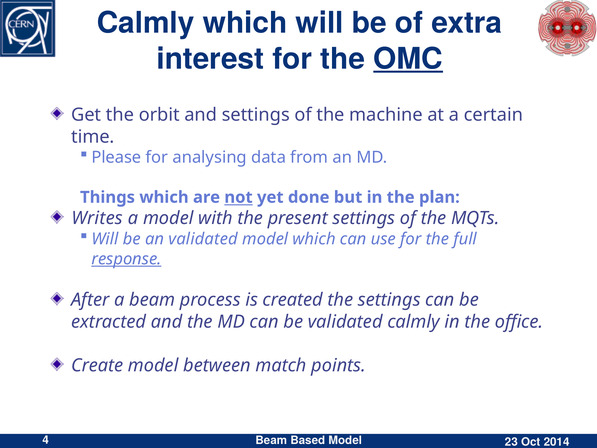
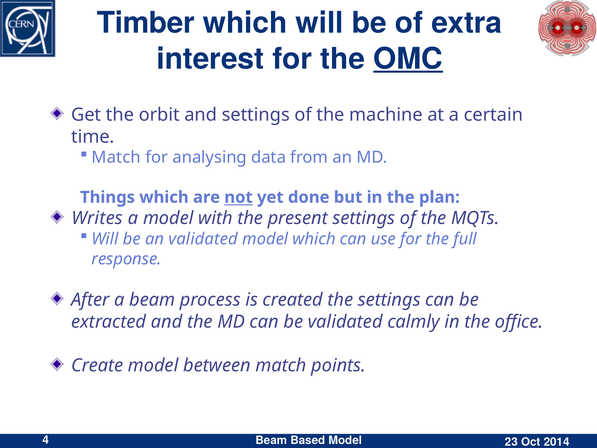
Calmly: Calmly -> Timber (146, 23)
Please: Please -> Match (116, 157)
response underline: present -> none (126, 259)
